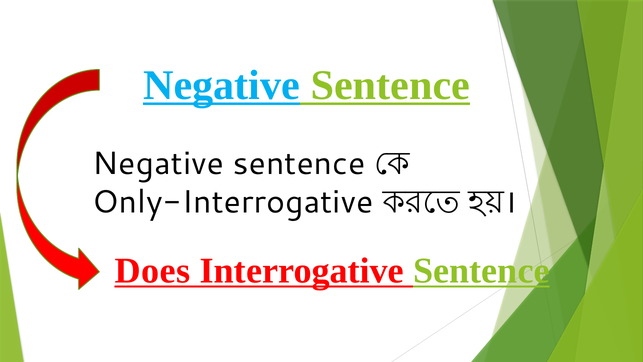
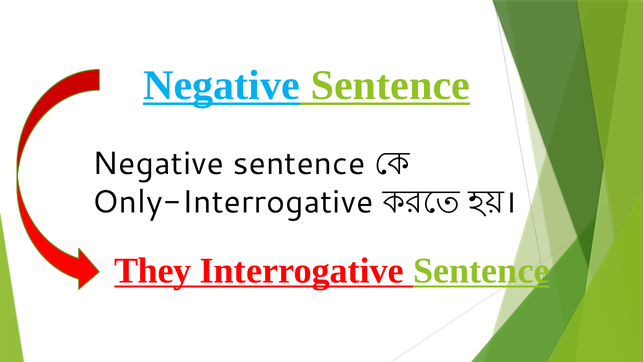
Does: Does -> They (153, 271)
